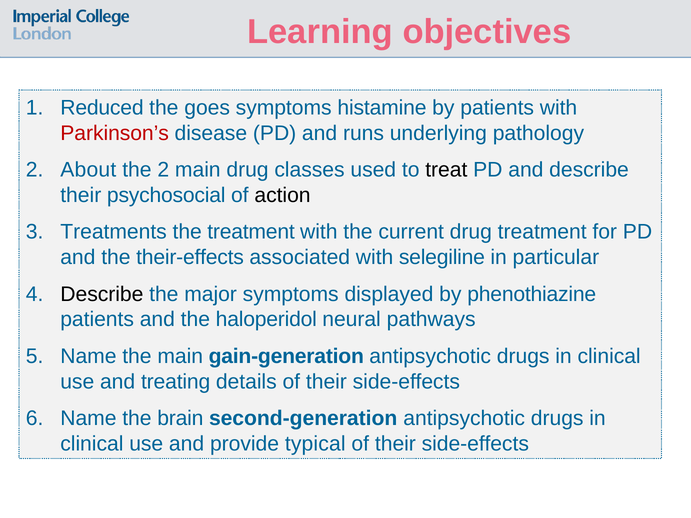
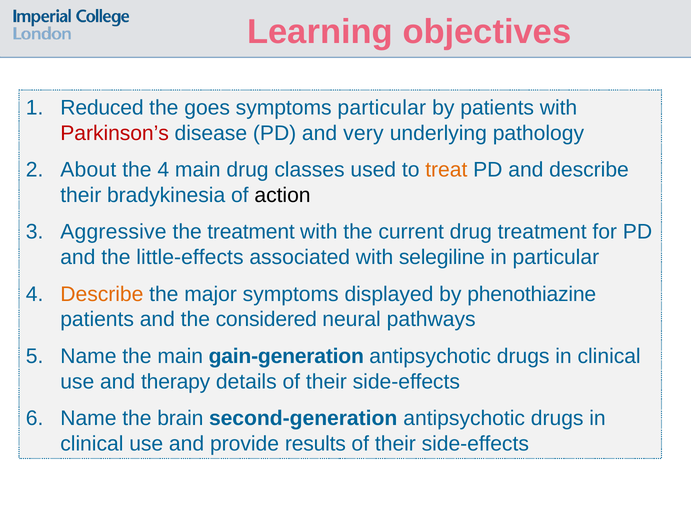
symptoms histamine: histamine -> particular (382, 108)
runs: runs -> very (363, 133)
the 2: 2 -> 4 (163, 170)
treat colour: black -> orange (446, 170)
psychosocial: psychosocial -> bradykinesia (166, 195)
Treatments: Treatments -> Aggressive (113, 232)
their-effects: their-effects -> little-effects (190, 257)
Describe colour: black -> orange (102, 294)
haloperidol: haloperidol -> considered (266, 320)
treating: treating -> therapy (176, 382)
typical: typical -> results (315, 444)
